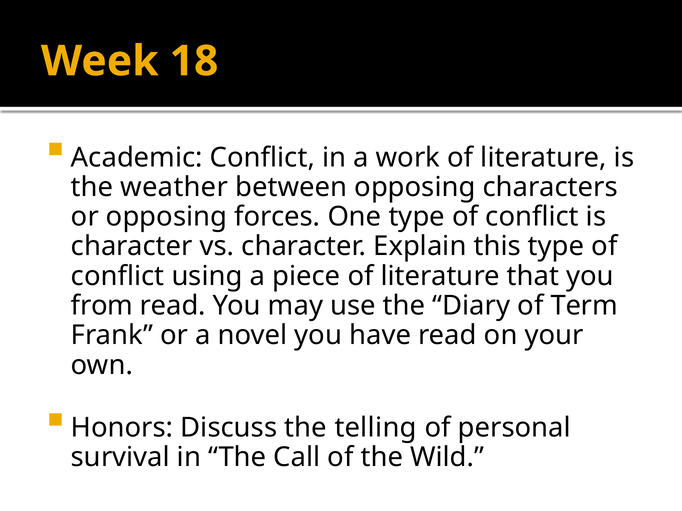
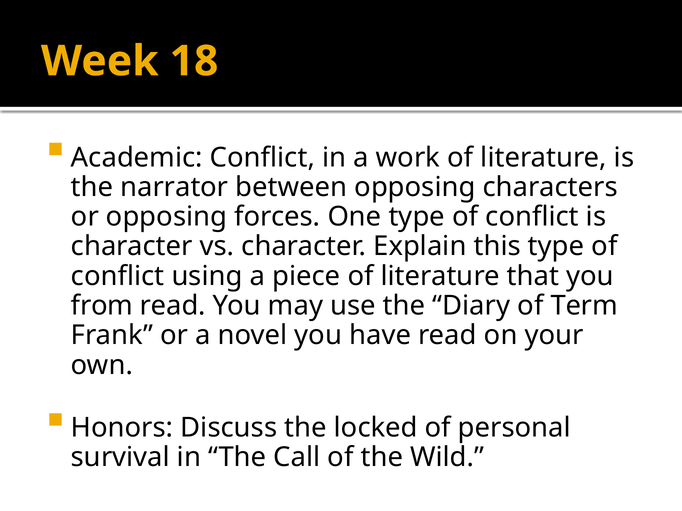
weather: weather -> narrator (174, 187)
telling: telling -> locked (376, 428)
